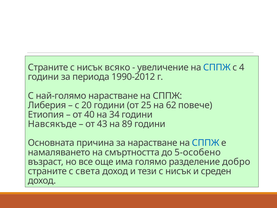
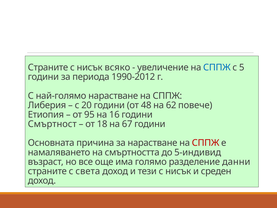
4: 4 -> 5 (242, 67)
25: 25 -> 48 (146, 105)
40: 40 -> 95 (89, 115)
34: 34 -> 16 (114, 115)
Навсякъде: Навсякъде -> Смъртност (52, 124)
43: 43 -> 18 (102, 124)
89: 89 -> 67 (127, 124)
СППЖ colour: blue -> red (206, 143)
5-особено: 5-особено -> 5-индивид (198, 152)
добро: добро -> данни (236, 162)
